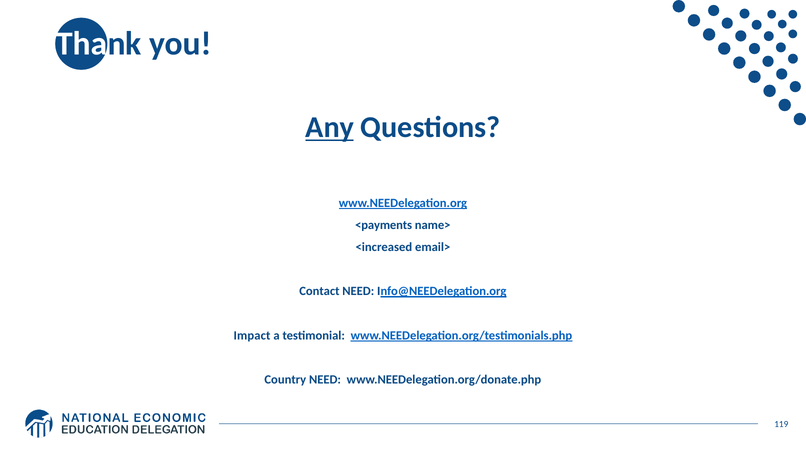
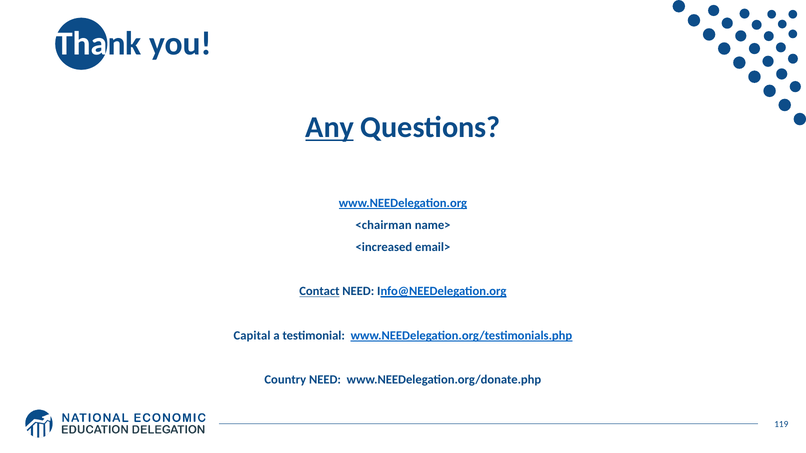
<payments: <payments -> <chairman (384, 225)
Contact underline: none -> present (319, 292)
Impact: Impact -> Capital (252, 336)
